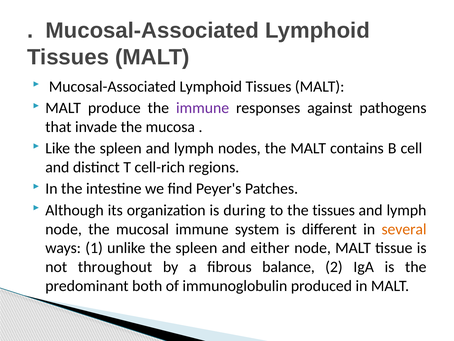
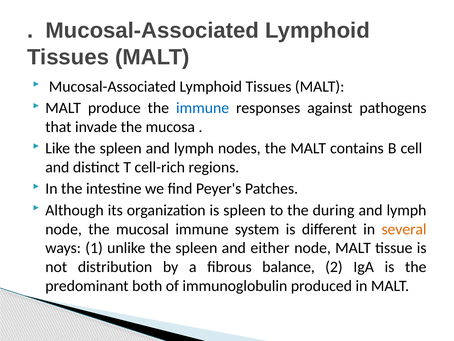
immune colour: purple -> blue (203, 108)
is during: during -> spleen (245, 210)
the tissues: tissues -> during (334, 210)
throughout: throughout -> distribution (115, 267)
